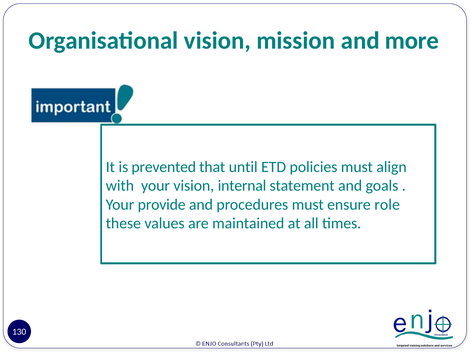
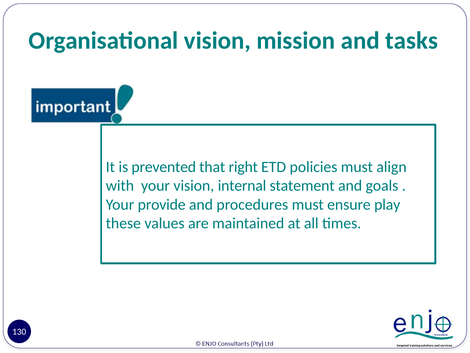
more: more -> tasks (412, 41)
until: until -> right (243, 167)
role: role -> play (387, 204)
